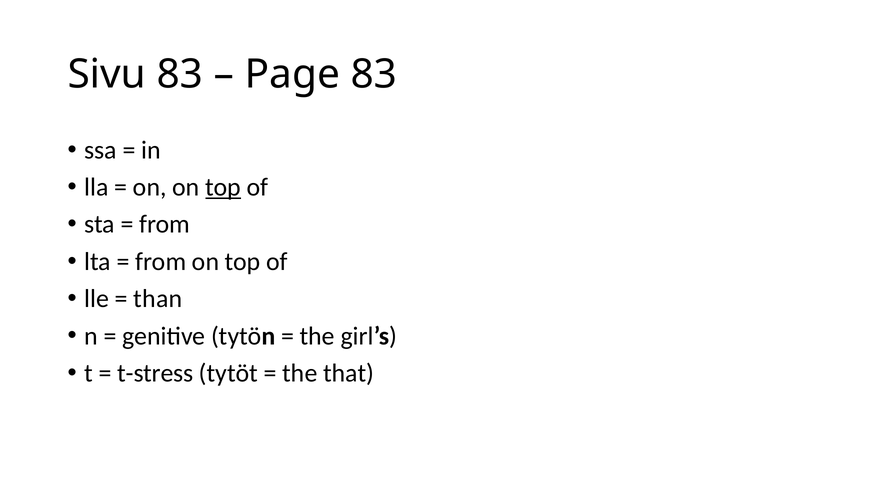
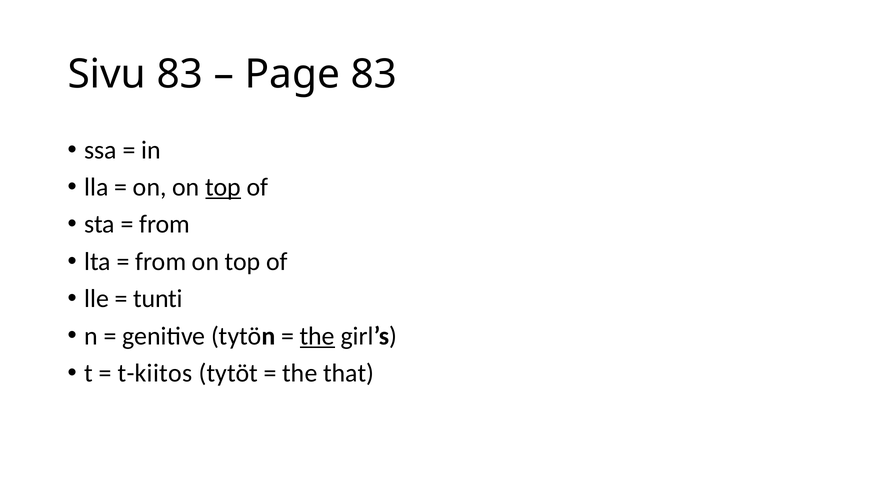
than: than -> tunti (158, 299)
the underline: none -> present (317, 336)
t-stress: t-stress -> t-kiitos (155, 373)
